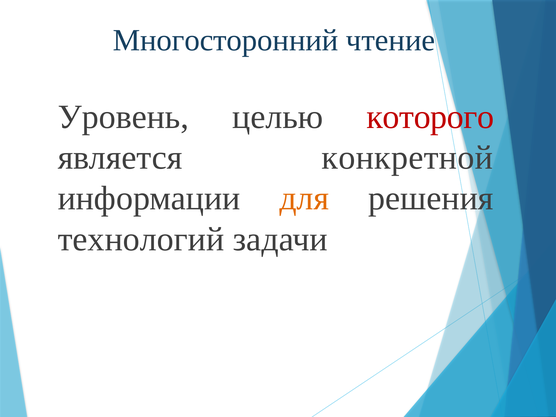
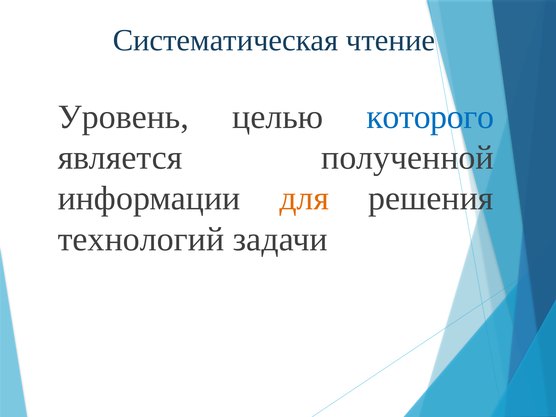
Многосторонний: Многосторонний -> Систематическая (226, 40)
которого colour: red -> blue (430, 117)
конкретной: конкретной -> полученной (407, 158)
